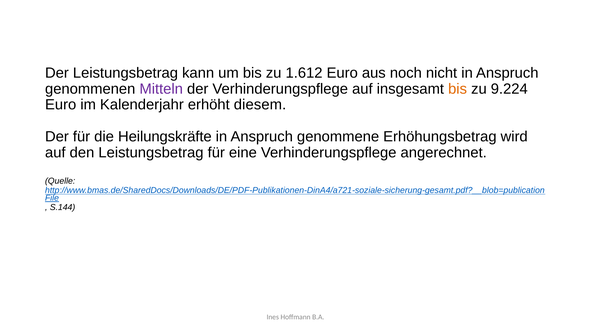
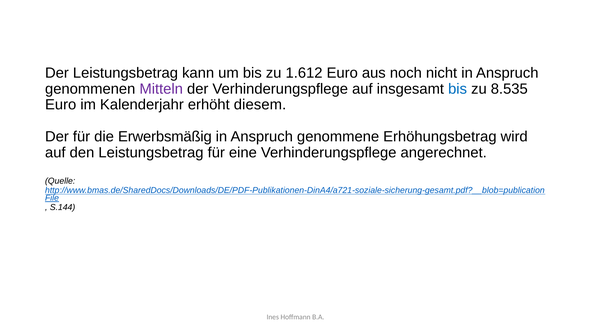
bis colour: orange -> blue (458, 89)
9.224: 9.224 -> 8.535 (509, 89)
Heilungskräfte: Heilungskräfte -> Erwerbsmäßig (165, 137)
